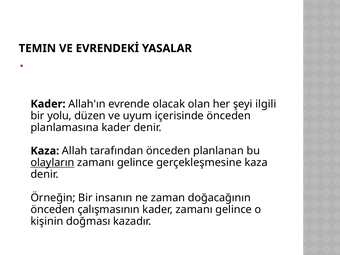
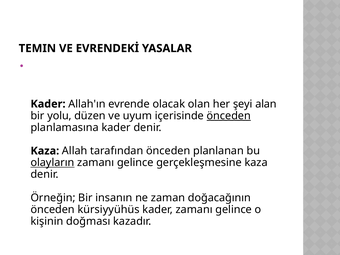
ilgili: ilgili -> alan (266, 104)
önceden underline: none -> present (229, 116)
çalışmasının: çalışmasının -> kürsiyyühüs (109, 210)
